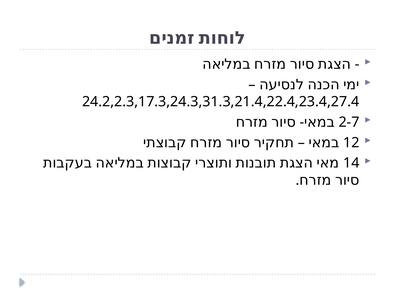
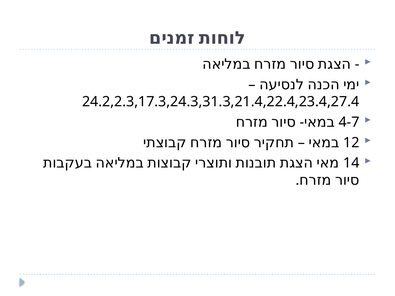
2-7: 2-7 -> 4-7 (349, 122)
